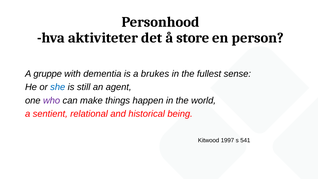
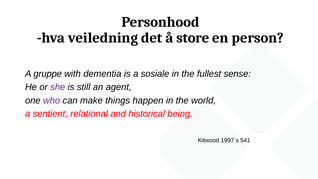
aktiviteter: aktiviteter -> veiledning (103, 38)
brukes: brukes -> sosiale (155, 74)
she colour: blue -> purple (58, 87)
